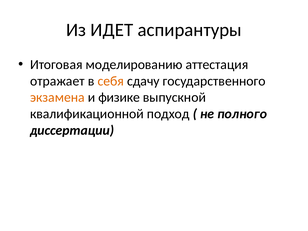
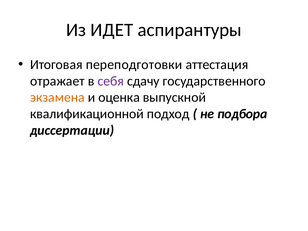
моделированию: моделированию -> переподготовки (134, 65)
себя colour: orange -> purple (111, 81)
физике: физике -> оценка (119, 97)
полного: полного -> подбора (242, 114)
